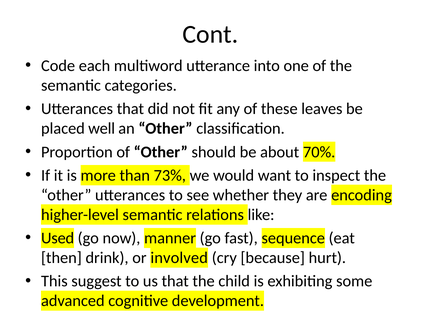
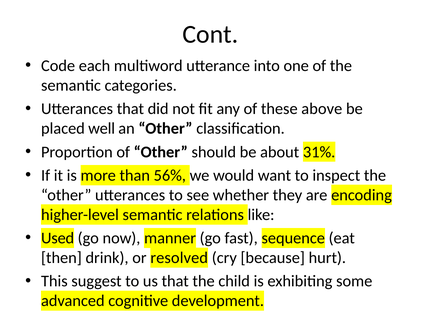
leaves: leaves -> above (322, 109)
70%: 70% -> 31% (319, 152)
73%: 73% -> 56% (170, 175)
involved: involved -> resolved (179, 258)
